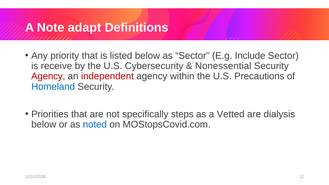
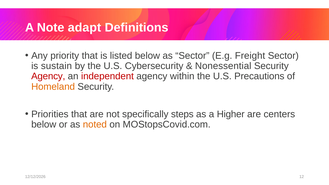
Include: Include -> Freight (250, 56)
receive: receive -> sustain (56, 66)
Homeland colour: blue -> orange (53, 87)
Vetted: Vetted -> Higher (231, 114)
dialysis: dialysis -> centers (279, 114)
noted colour: blue -> orange (95, 125)
